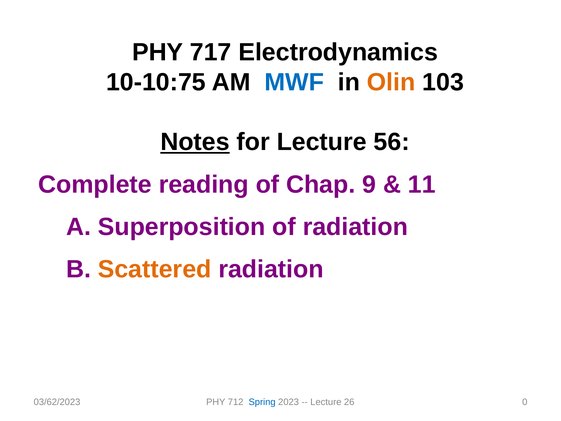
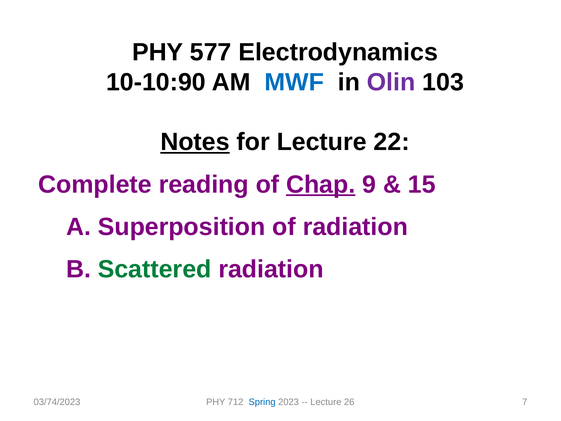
717: 717 -> 577 (211, 52)
10-10:75: 10-10:75 -> 10-10:90 (156, 82)
Olin colour: orange -> purple (391, 82)
56: 56 -> 22 (392, 142)
Chap underline: none -> present (321, 184)
11: 11 -> 15 (422, 184)
Scattered colour: orange -> green (155, 269)
03/62/2023: 03/62/2023 -> 03/74/2023 (57, 402)
0: 0 -> 7 (525, 402)
